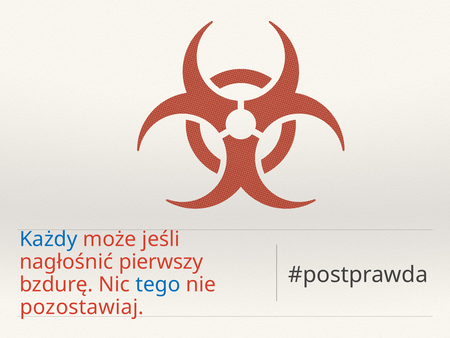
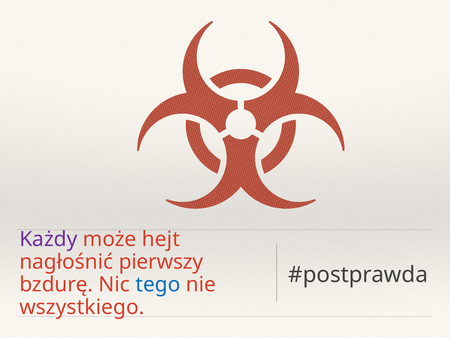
Każdy colour: blue -> purple (48, 239)
jeśli: jeśli -> hejt (161, 239)
pozostawiaj: pozostawiaj -> wszystkiego (82, 307)
